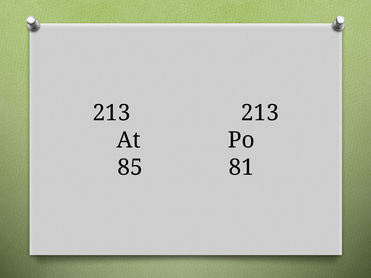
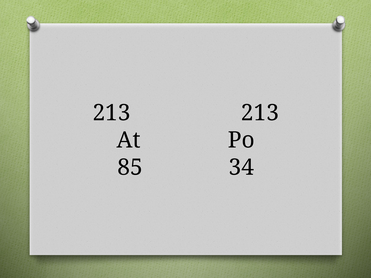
81: 81 -> 34 (241, 167)
